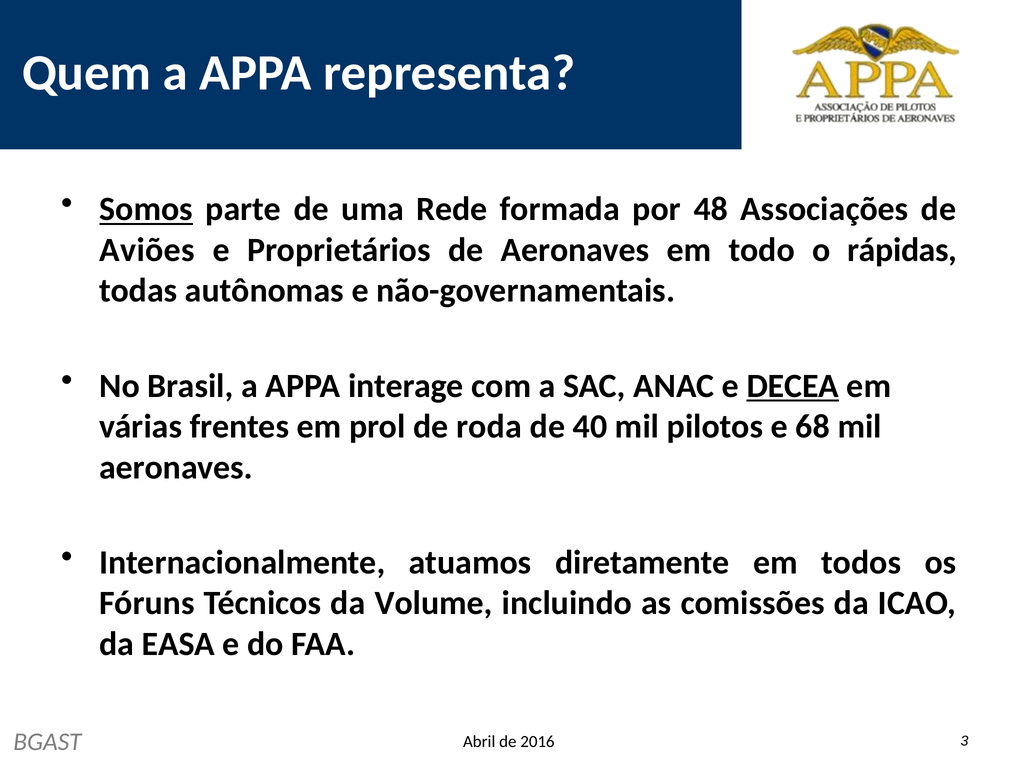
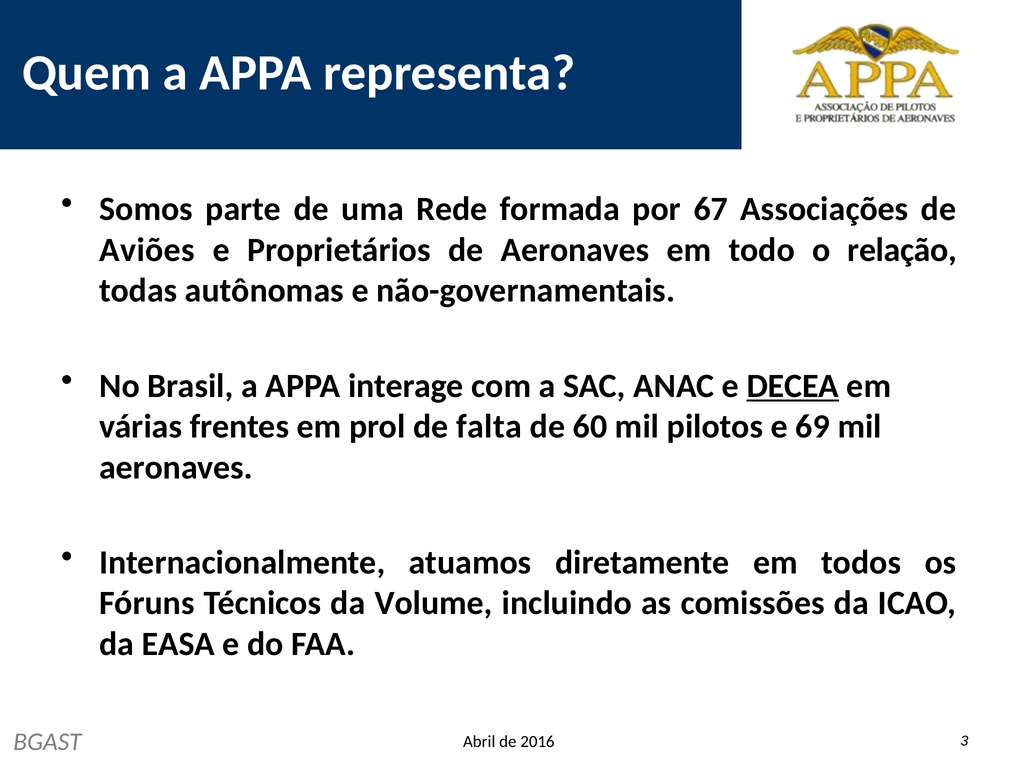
Somos underline: present -> none (146, 209)
48: 48 -> 67 (711, 209)
rápidas: rápidas -> relação (902, 250)
roda: roda -> falta (489, 426)
40: 40 -> 60 (590, 426)
68: 68 -> 69 (813, 426)
